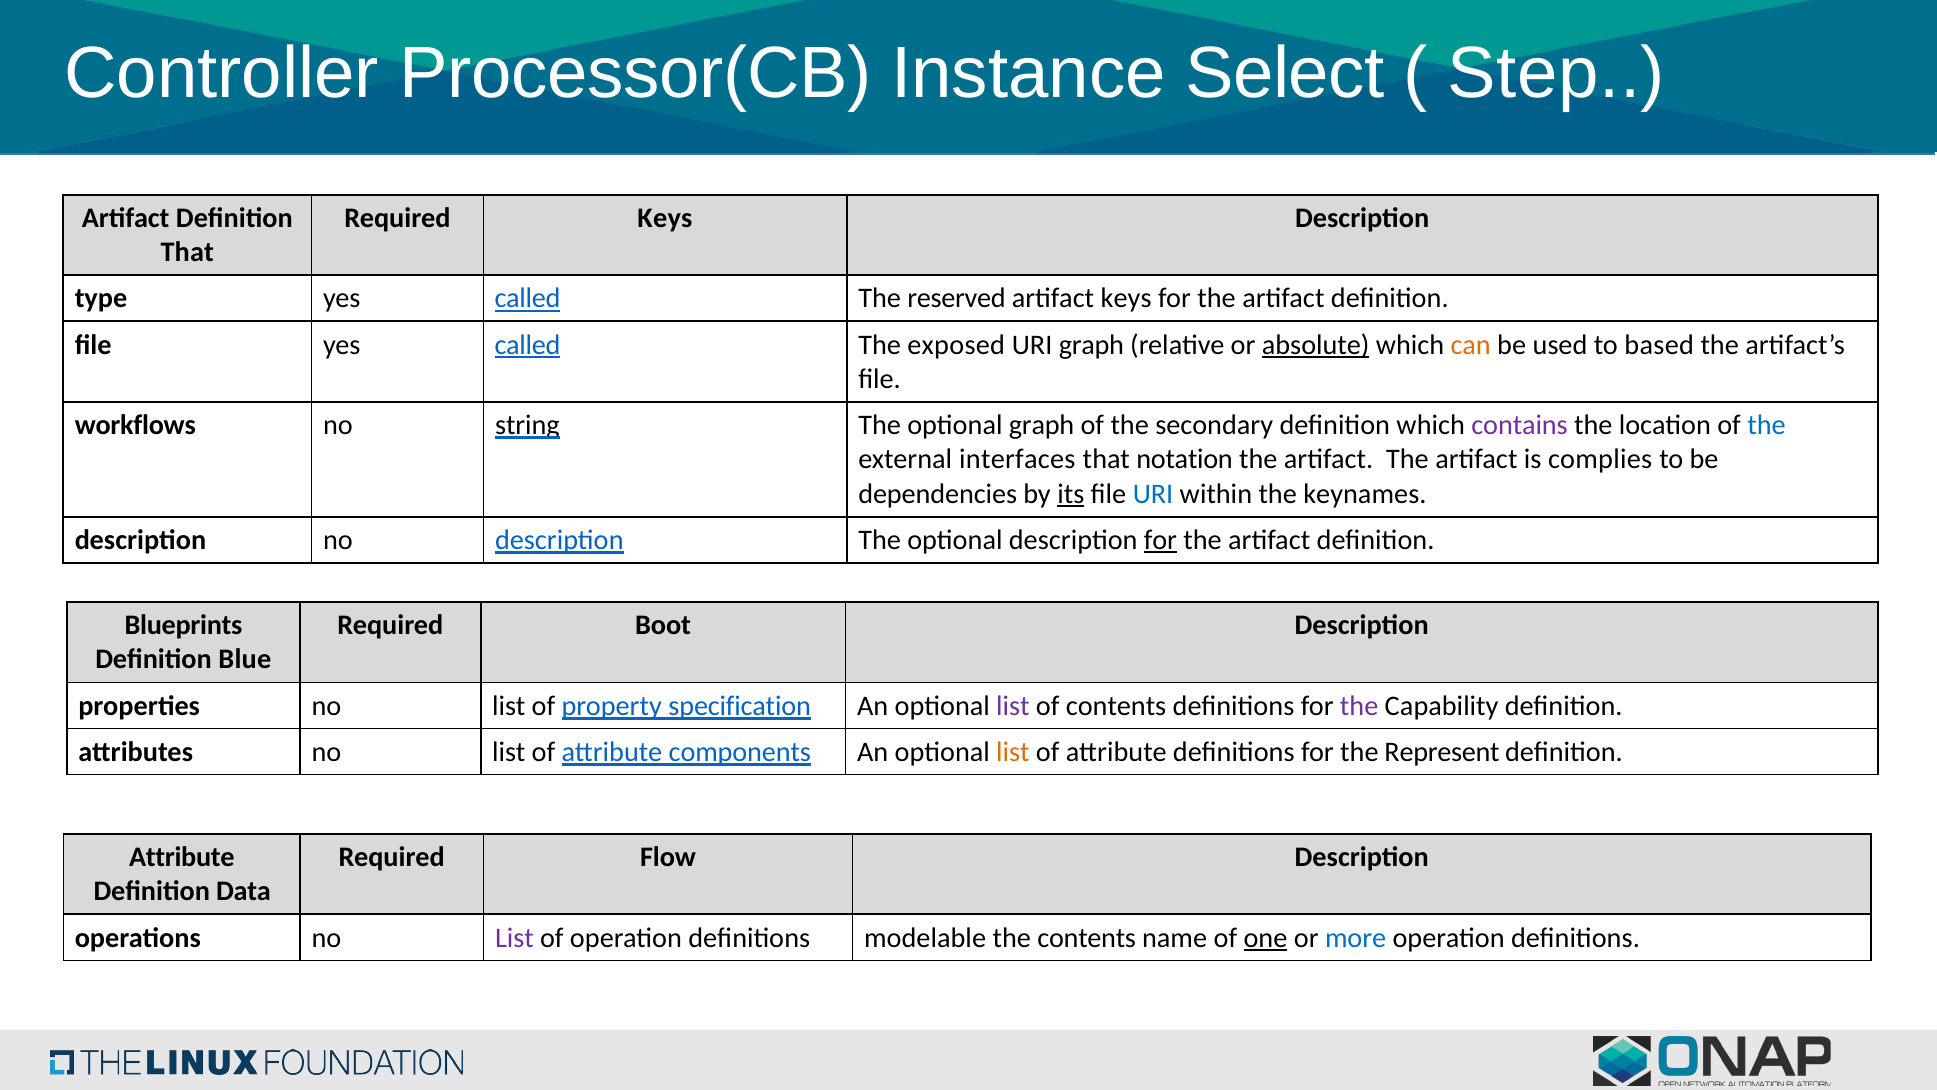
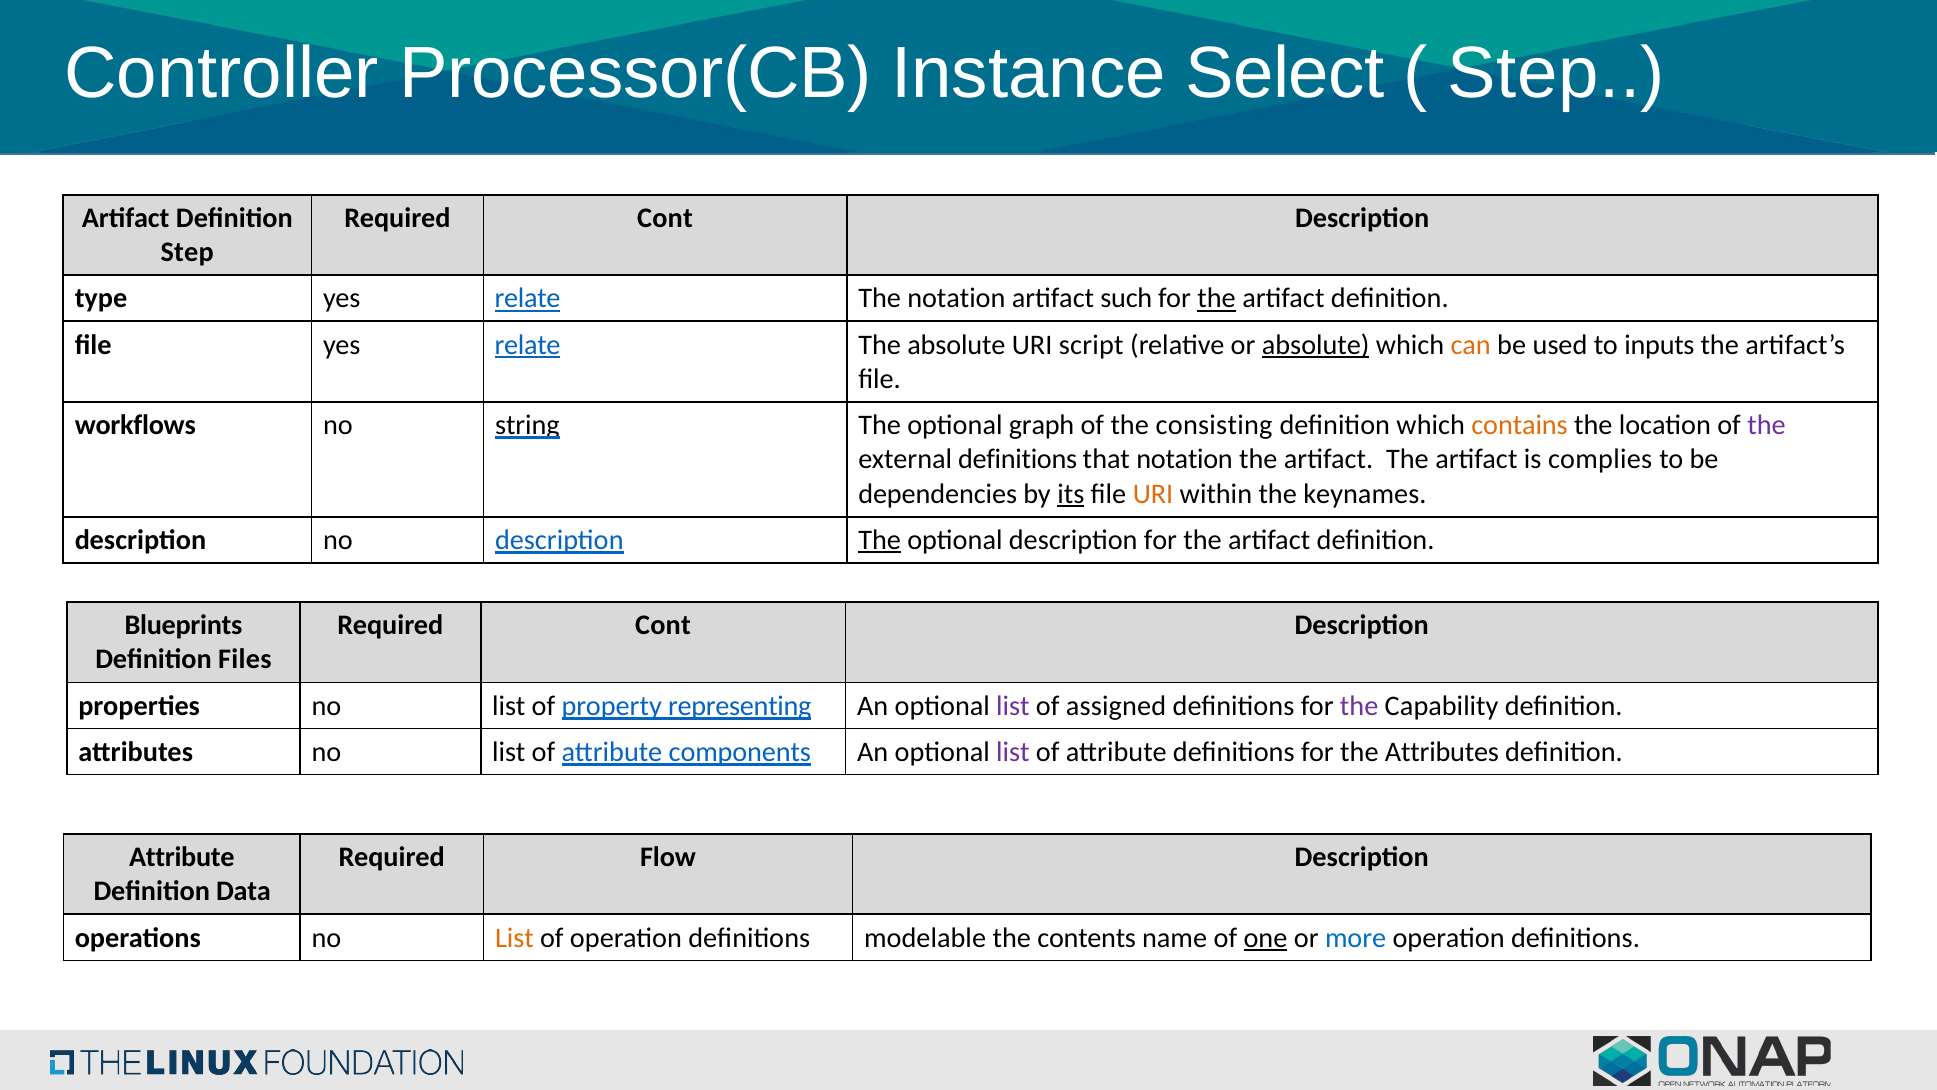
Keys: Keys -> Cont (665, 218)
That: That -> Step (187, 252)
type yes called: called -> relate (527, 298)
The reserved: reserved -> notation (956, 298)
artifact keys: keys -> such (1126, 298)
the underline: none -> present (1217, 298)
file yes called: called -> relate (527, 345)
The exposed: exposed -> absolute (956, 345)
URI graph: graph -> script (1091, 345)
based: based -> inputs (1659, 345)
secondary: secondary -> consisting (1214, 425)
contains colour: purple -> orange (1520, 425)
the colour: blue -> purple (1766, 425)
external interfaces: interfaces -> definitions (1018, 459)
URI colour: blue -> orange (1153, 494)
The underline: none -> present (880, 540)
for underline: present -> none (1160, 540)
Boot: Boot -> Cont (663, 625)
Blue: Blue -> Files (245, 659)
specification: specification -> representing (740, 705)
of contents: contents -> assigned (1116, 705)
list colour: orange -> purple (1013, 752)
the Represent: Represent -> Attributes (1442, 752)
List colour: purple -> orange (514, 937)
